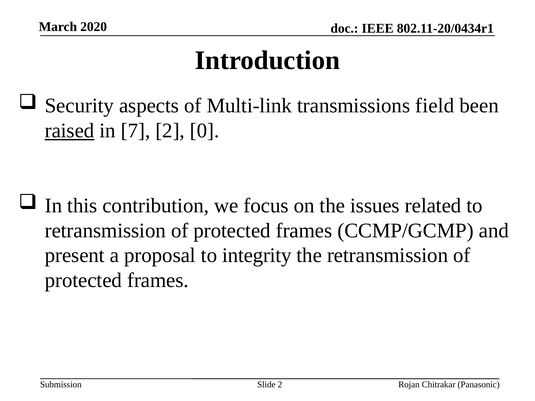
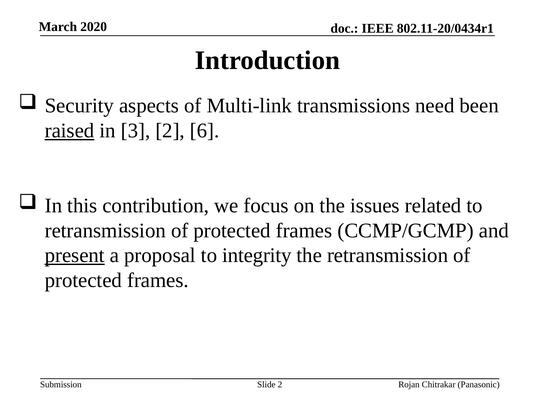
field: field -> need (435, 106)
7: 7 -> 3 (136, 131)
0: 0 -> 6 (205, 131)
present underline: none -> present (75, 256)
